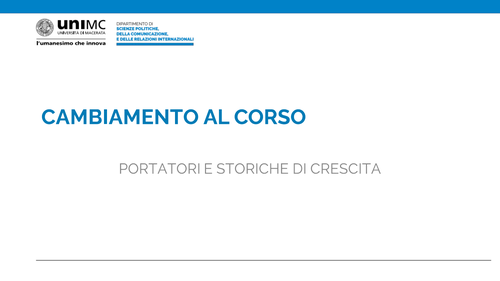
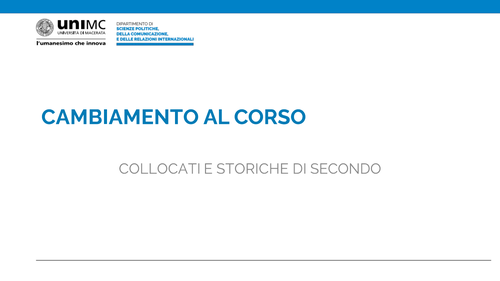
PORTATORI: PORTATORI -> COLLOCATI (160, 169)
CRESCITA: CRESCITA -> SECONDO (346, 169)
